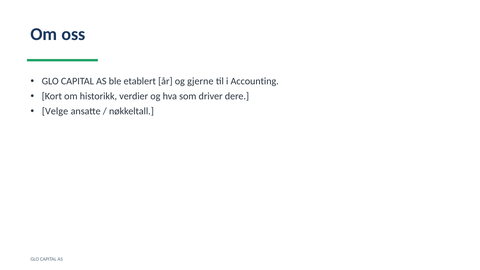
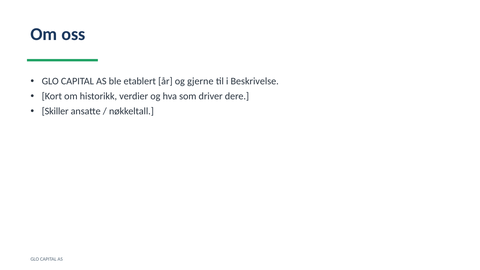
Accounting: Accounting -> Beskrivelse (255, 81)
Velge: Velge -> Skiller (55, 111)
